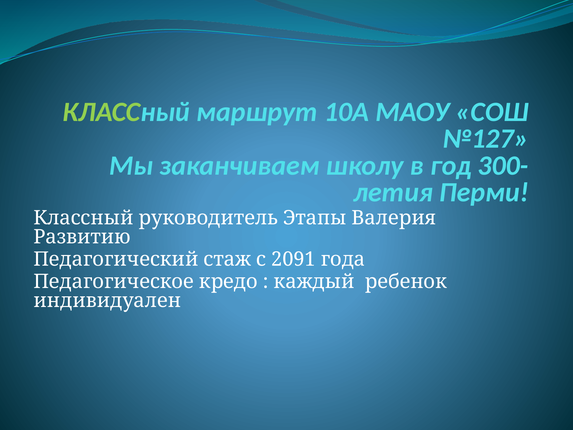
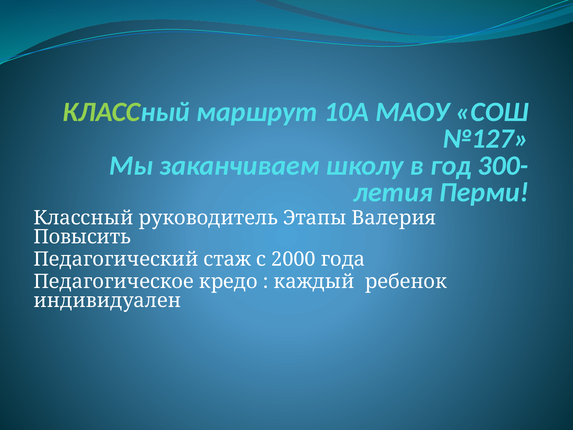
Развитию: Развитию -> Повысить (82, 237)
2091: 2091 -> 2000 (293, 259)
